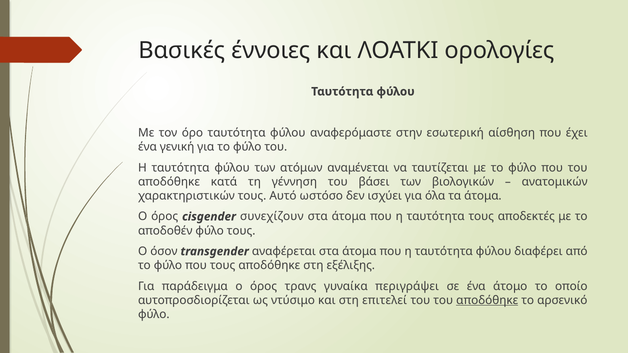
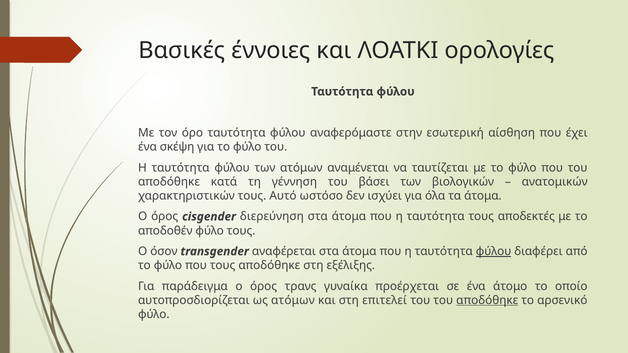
γενική: γενική -> σκέψη (177, 147)
συνεχίζουν: συνεχίζουν -> διερεύνηση (272, 217)
φύλου underline: none -> present (494, 252)
περιγράψει: περιγράψει -> προέρχεται (407, 286)
ως ντύσιμο: ντύσιμο -> ατόμων (293, 300)
